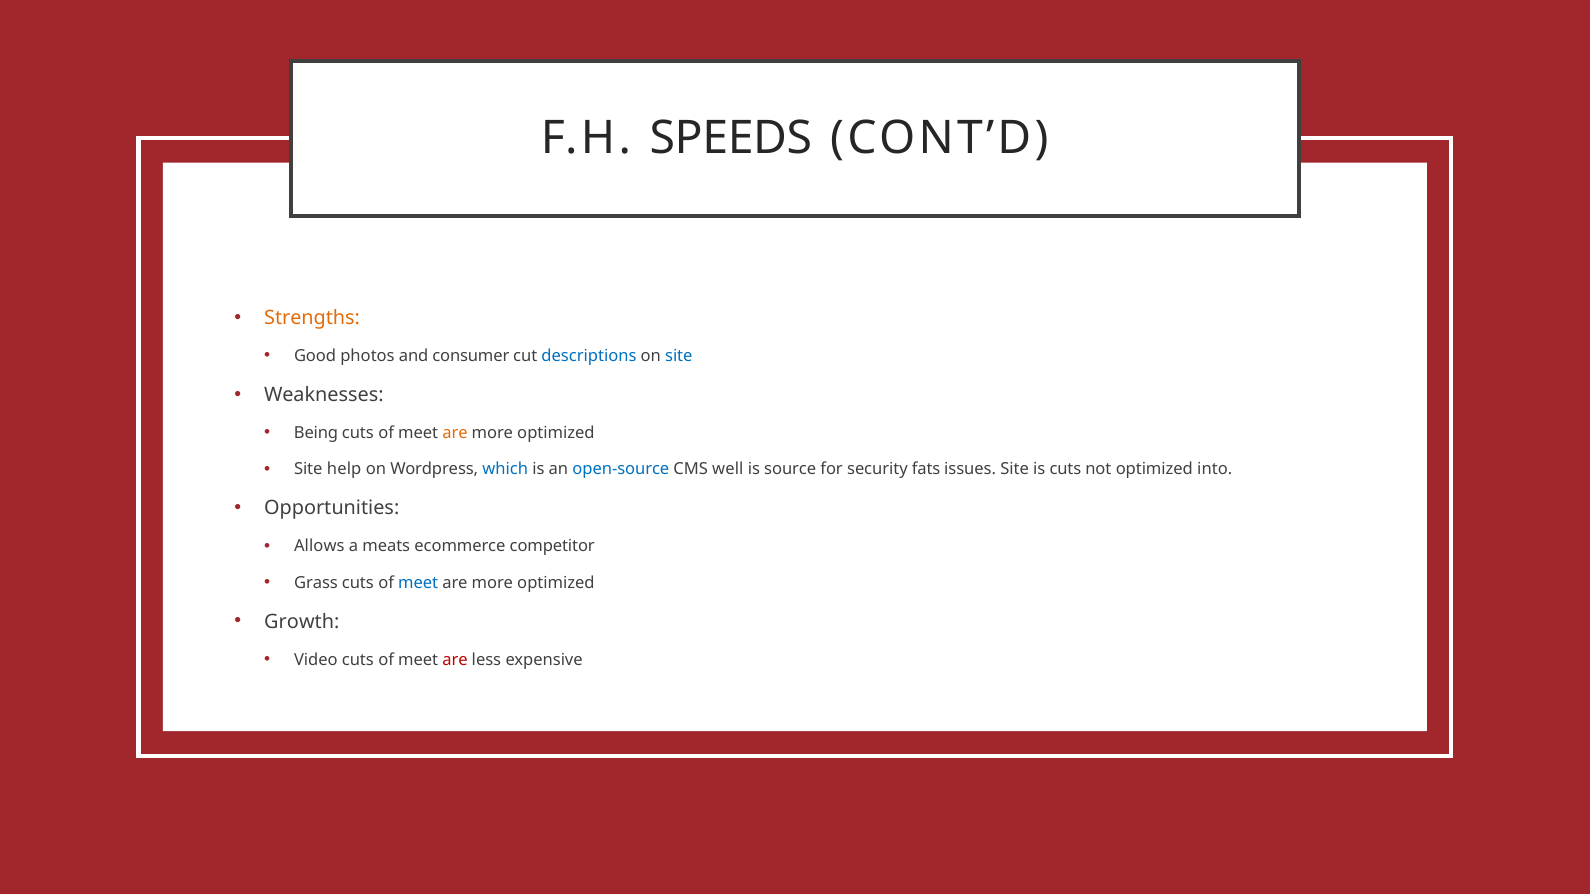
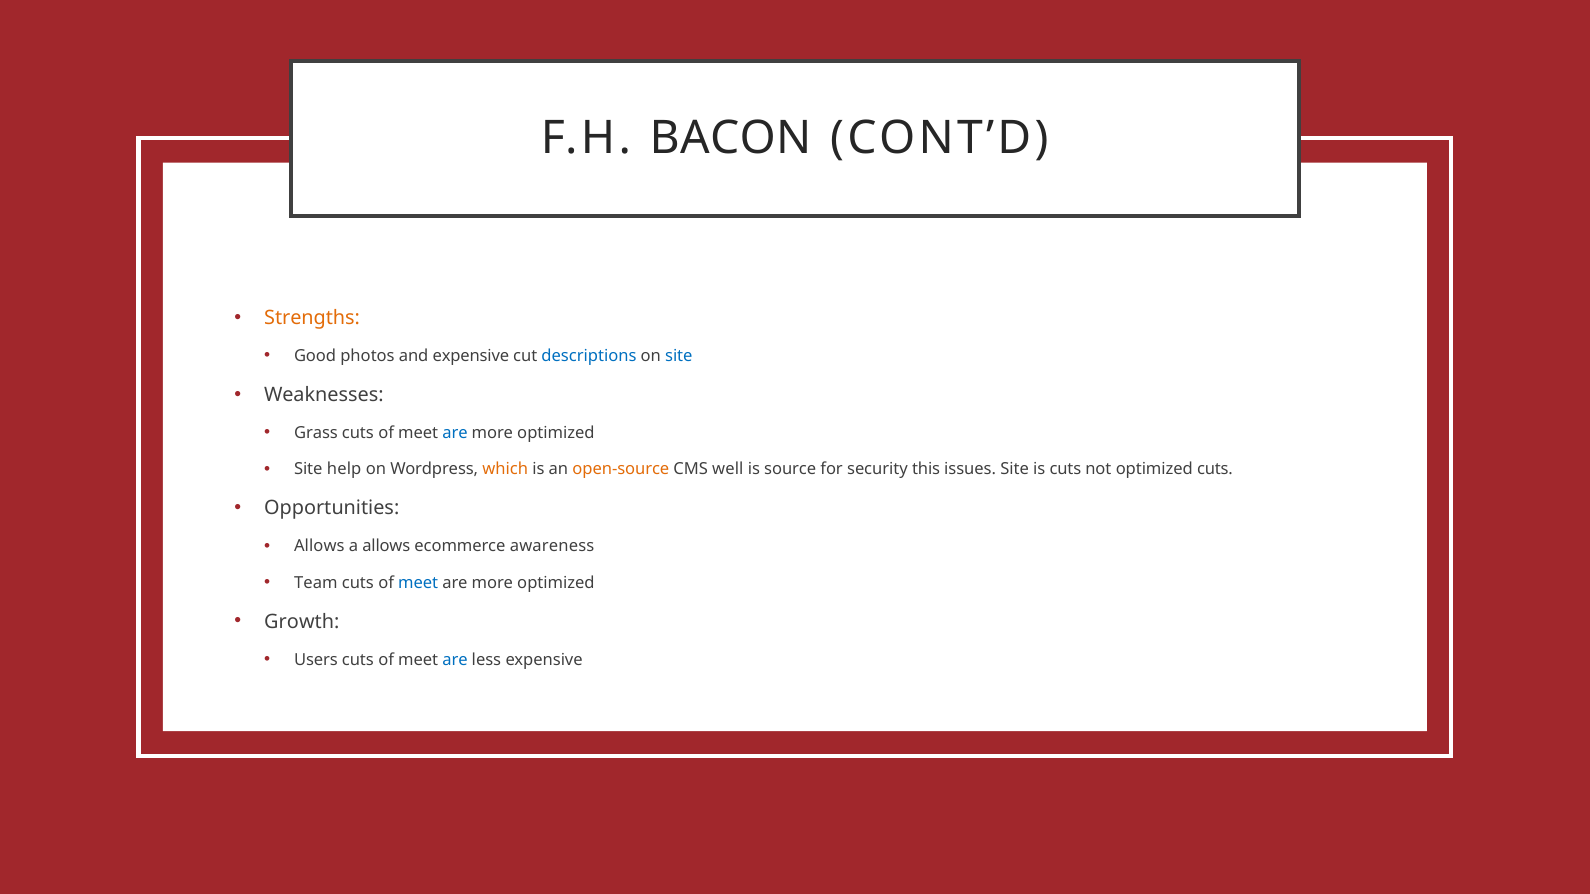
SPEEDS: SPEEDS -> BACON (731, 138)
and consumer: consumer -> expensive (471, 356)
Being: Being -> Grass (316, 433)
are colour: orange -> blue (455, 433)
which colour: blue -> orange (505, 470)
open-source colour: blue -> orange (621, 470)
fats: fats -> this (926, 470)
optimized into: into -> cuts (1215, 470)
a meats: meats -> allows (386, 547)
competitor: competitor -> awareness (552, 547)
Grass: Grass -> Team (316, 583)
Video: Video -> Users (316, 660)
are colour: red -> blue (455, 660)
